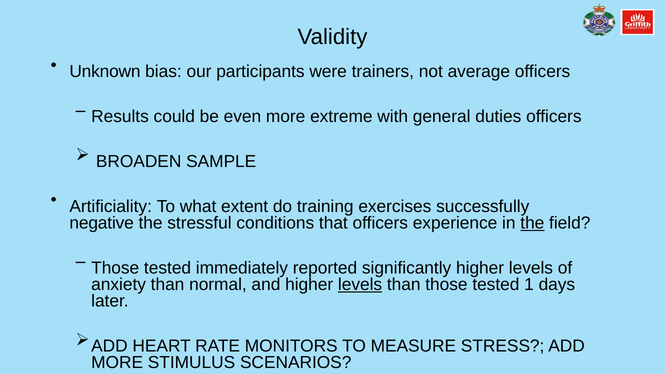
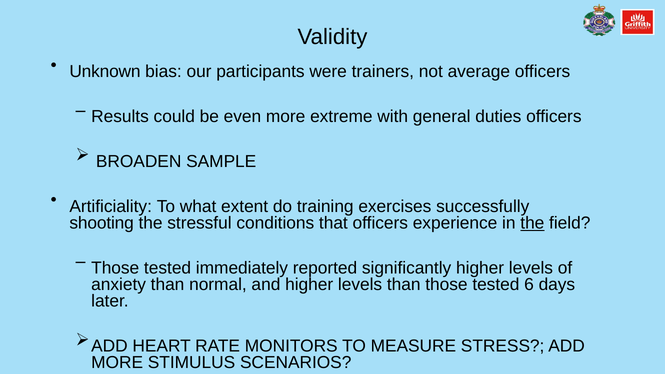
negative: negative -> shooting (102, 223)
levels underline: present -> none (360, 284)
1: 1 -> 6 (529, 284)
